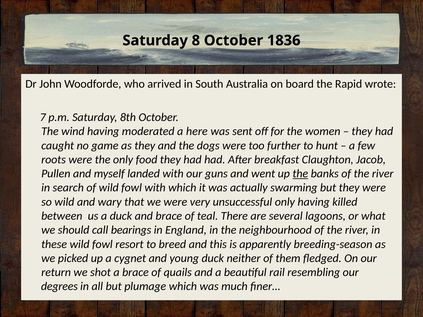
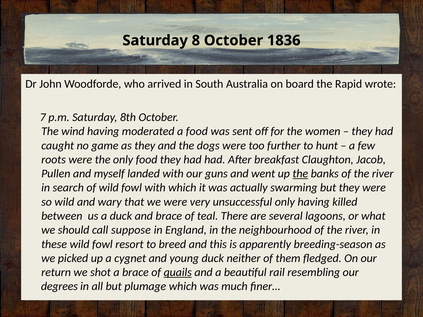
a here: here -> food (197, 131)
bearings: bearings -> suppose (131, 230)
quails underline: none -> present (178, 273)
